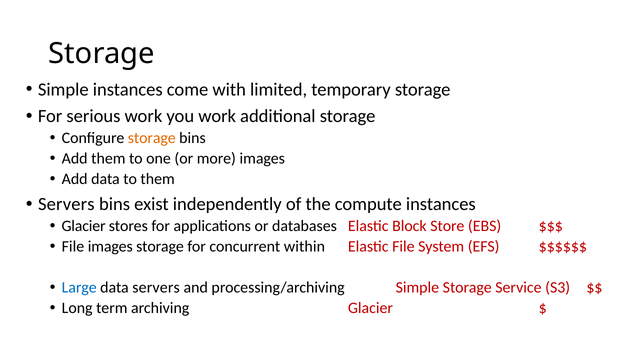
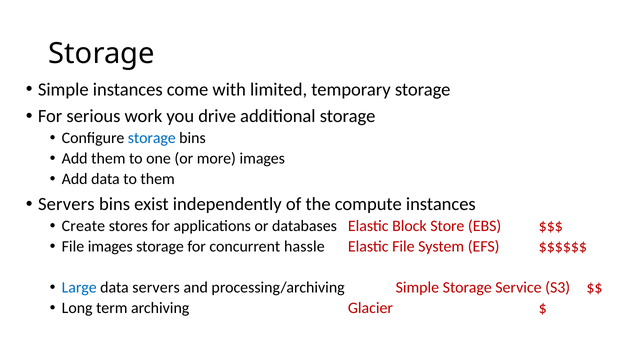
you work: work -> drive (217, 116)
storage colour: orange -> blue (152, 138)
Glacier: Glacier -> Create (83, 226)
within: within -> hassle (304, 246)
